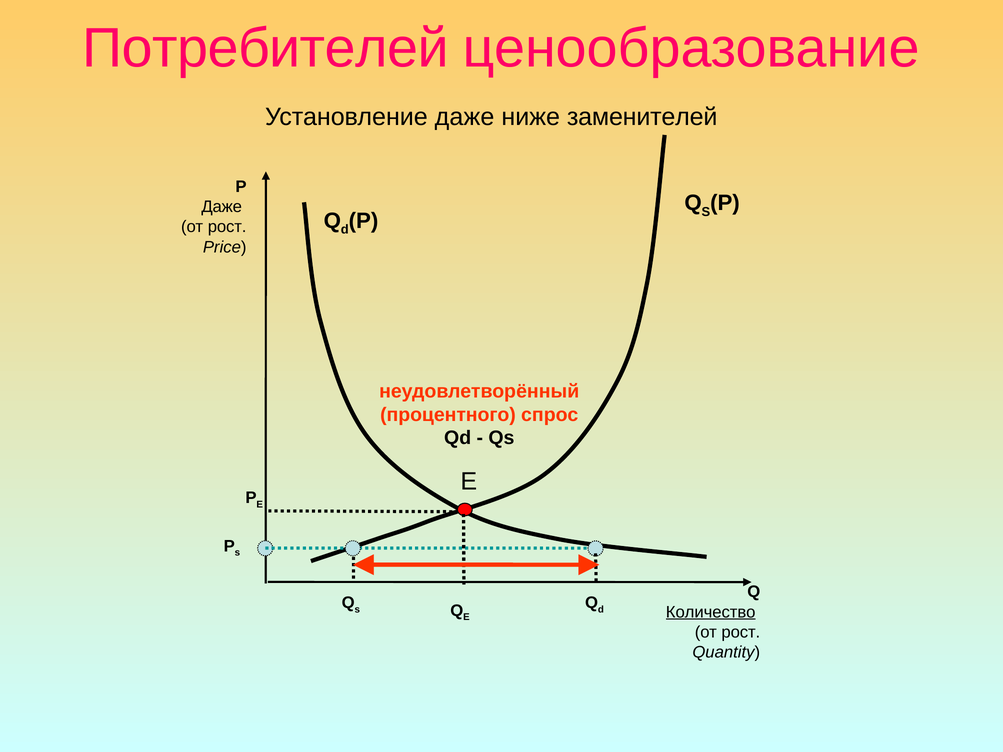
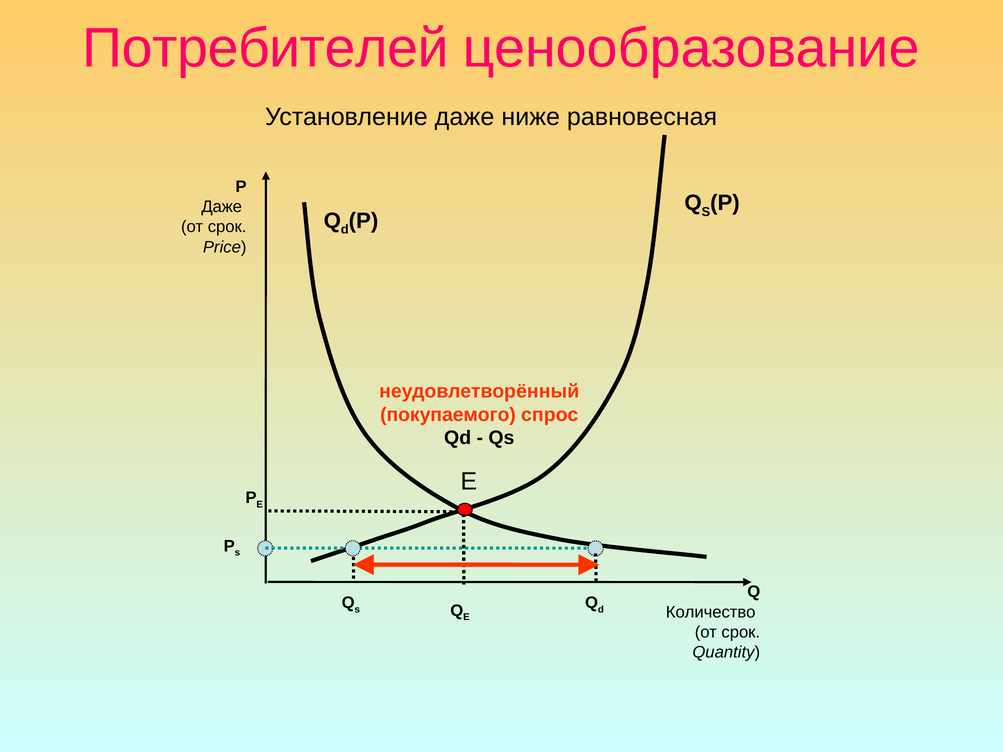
заменителей: заменителей -> равновесная (642, 117)
рост: рост -> срок (227, 227)
процентного: процентного -> покупаемого (448, 415)
Количество underline: present -> none (711, 612)
рост: рост -> срок (741, 632)
